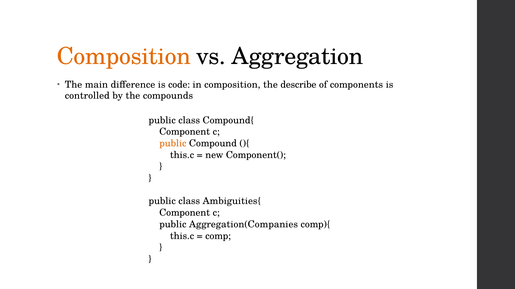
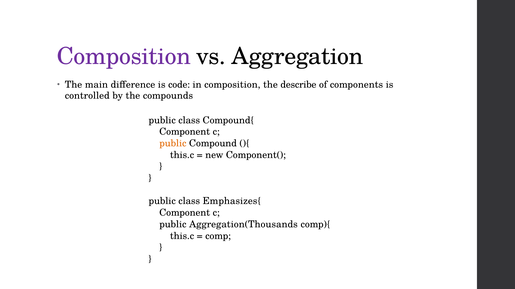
Composition colour: orange -> purple (124, 57)
Ambiguities{: Ambiguities{ -> Emphasizes{ (232, 202)
Aggregation(Companies: Aggregation(Companies -> Aggregation(Thousands (243, 225)
